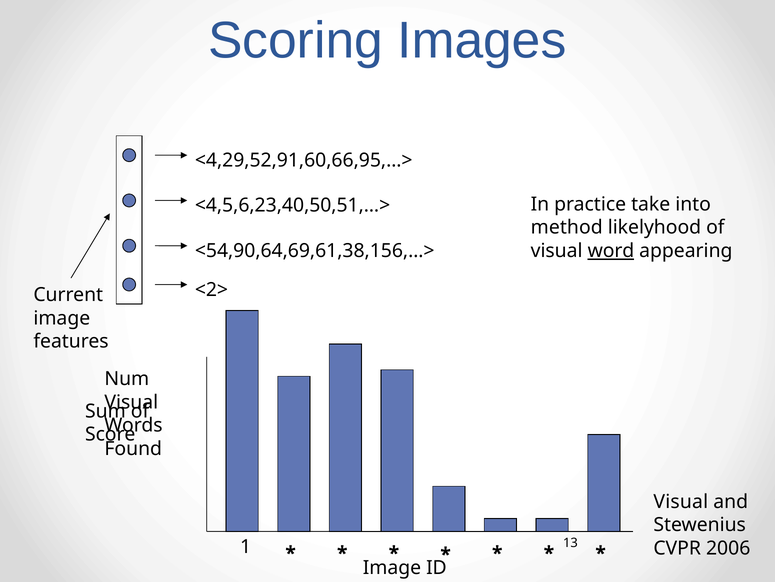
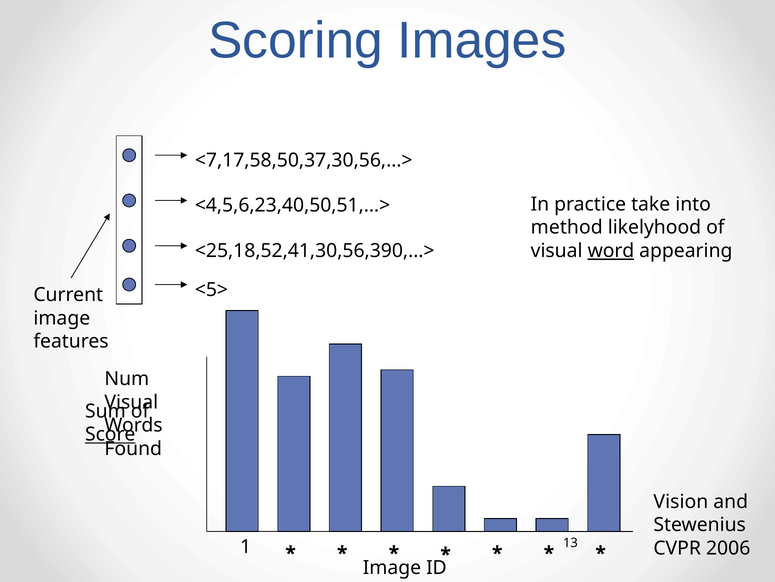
<4,29,52,91,60,66,95,…>: <4,29,52,91,60,66,95,…> -> <7,17,58,50,37,30,56,…> (304, 160)
<54,90,64,69,61,38,156,…>: <54,90,64,69,61,38,156,…> -> <25,18,52,41,30,56,390,…> (315, 250)
<2>: <2> -> <5> (211, 289)
Score underline: none -> present (110, 434)
Visual: Visual -> Vision (681, 501)
